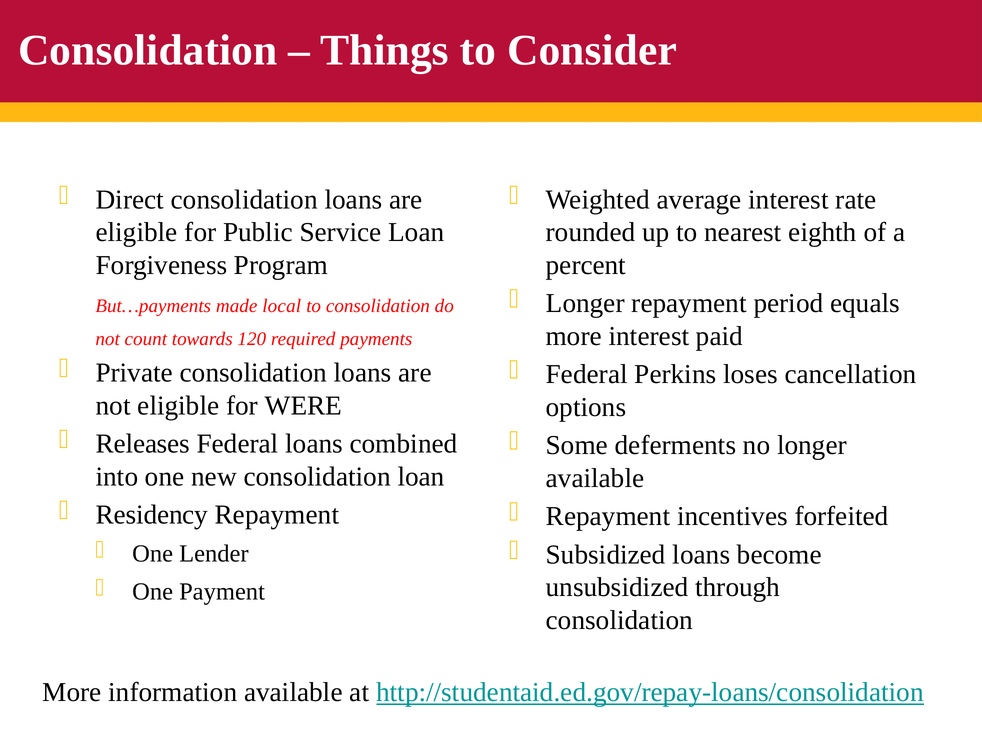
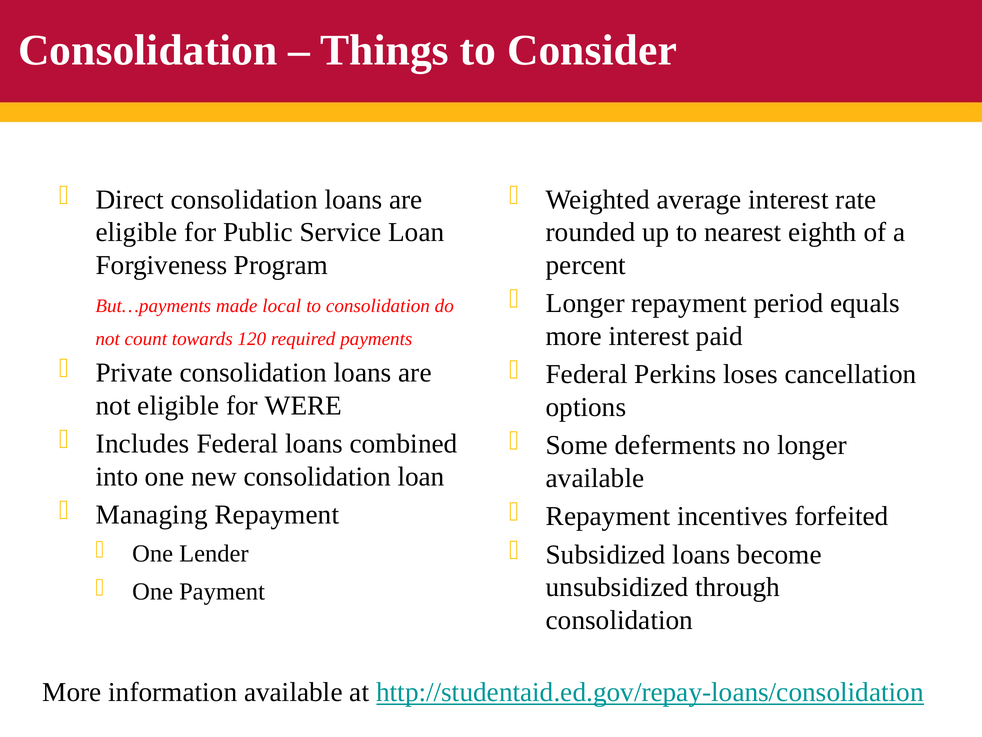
Releases: Releases -> Includes (143, 443)
Residency: Residency -> Managing (152, 514)
